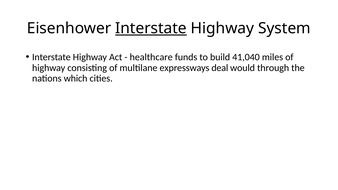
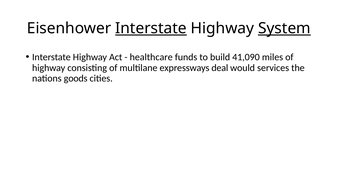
System underline: none -> present (284, 28)
41,040: 41,040 -> 41,090 (246, 57)
through: through -> services (273, 68)
which: which -> goods (76, 78)
